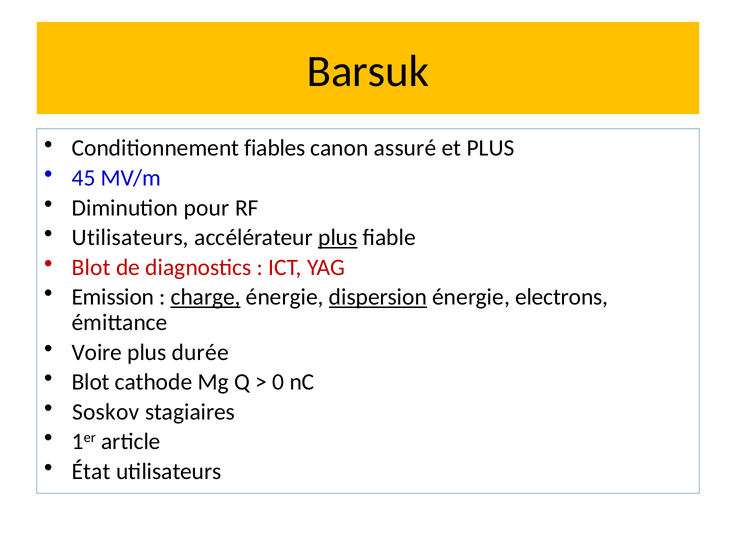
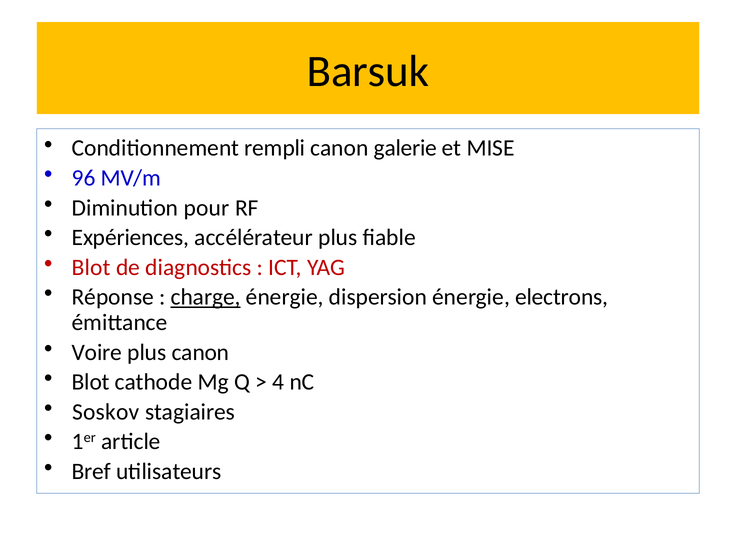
fiables: fiables -> rempli (275, 148)
assuré: assuré -> galerie (405, 148)
et PLUS: PLUS -> MISE (491, 148)
45: 45 -> 96 (84, 178)
Utilisateurs: Utilisateurs -> Expériences (131, 238)
plus underline: present -> none (338, 238)
Emission: Emission -> Réponse (113, 297)
dispersion underline: present -> none (378, 297)
plus durée: durée -> canon (200, 352)
0: 0 -> 4 (278, 382)
État: État -> Bref (91, 471)
